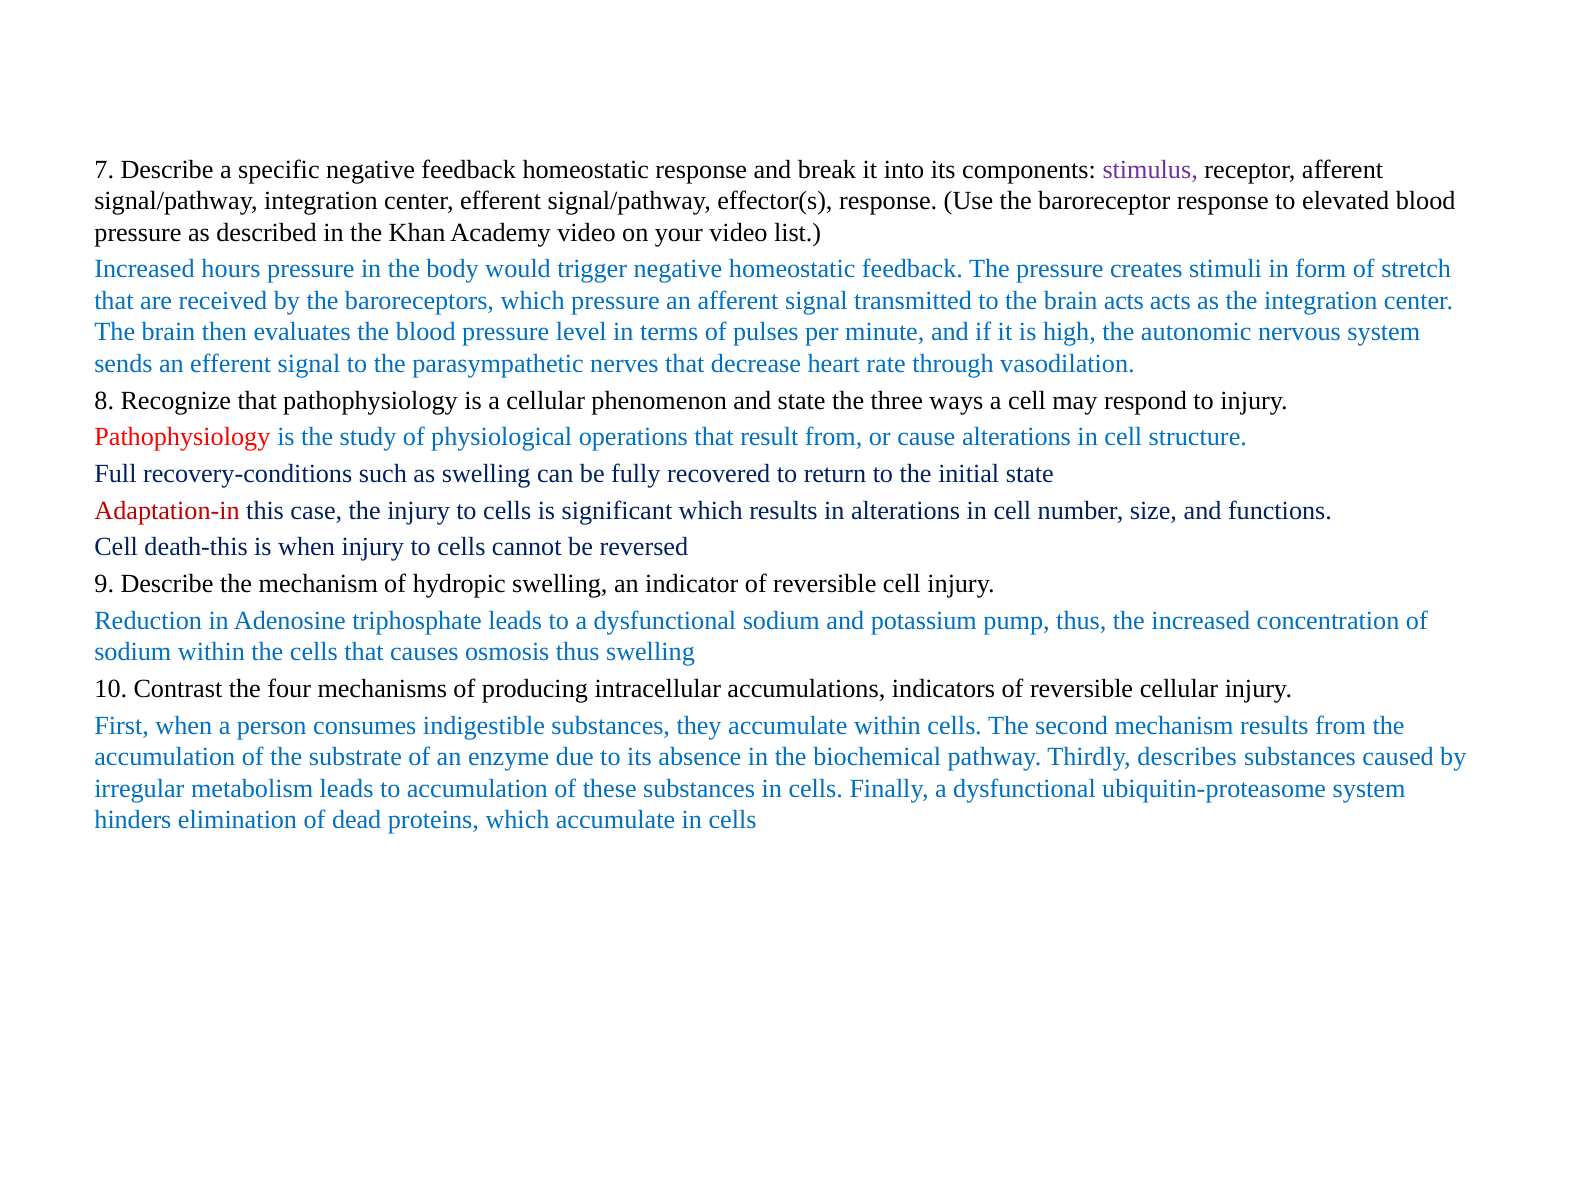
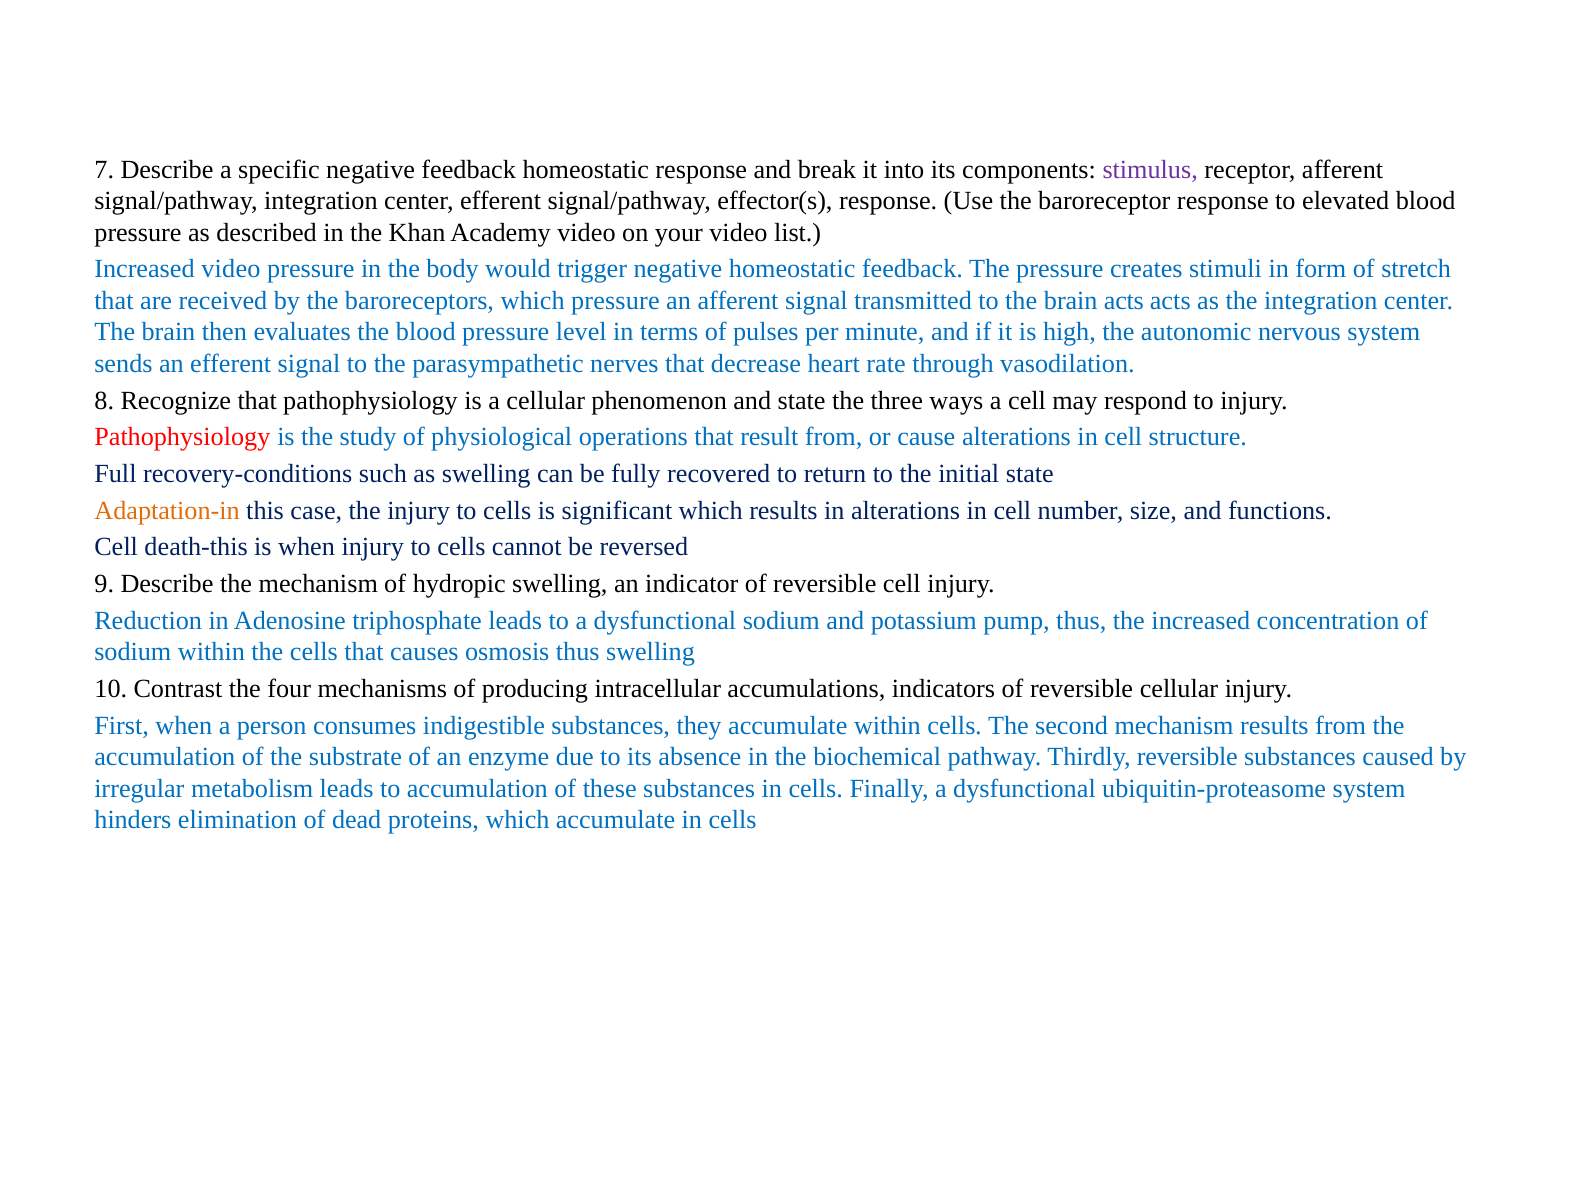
Increased hours: hours -> video (231, 269)
Adaptation-in colour: red -> orange (167, 511)
Thirdly describes: describes -> reversible (1187, 758)
